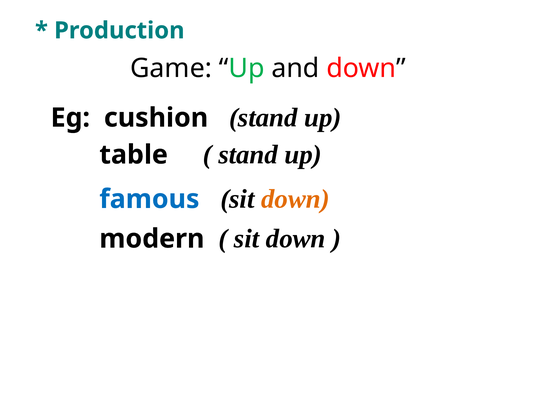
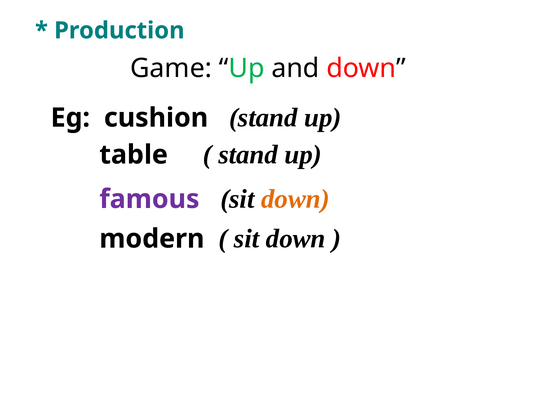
famous colour: blue -> purple (149, 199)
